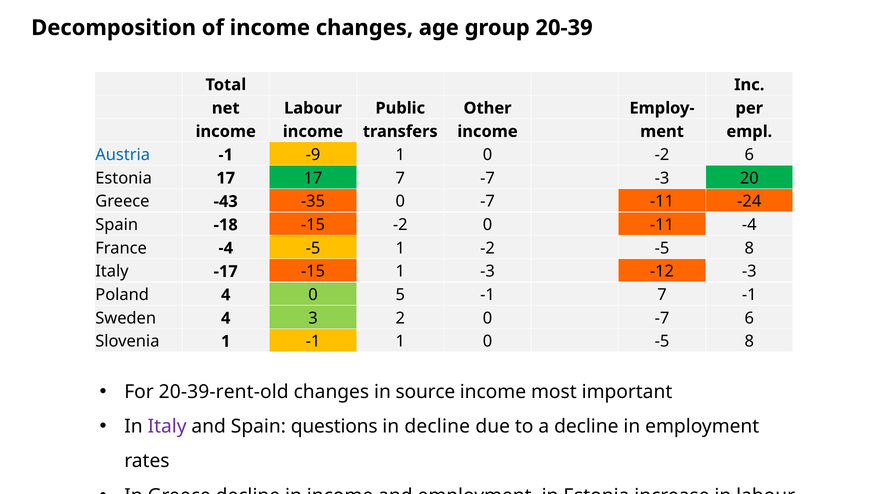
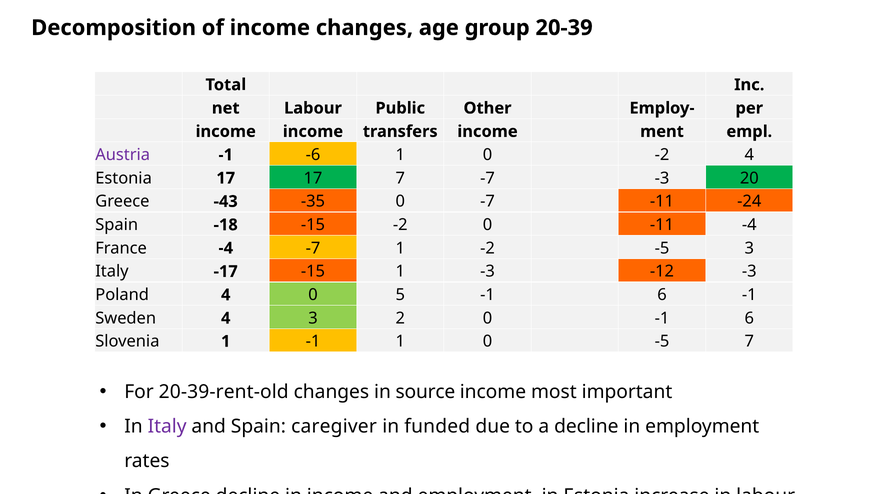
Austria colour: blue -> purple (123, 155)
-9: -9 -> -6 (313, 155)
-2 6: 6 -> 4 (749, 155)
-5: -5 -> -7 (313, 248)
-2 -5 8: 8 -> 3 (749, 248)
5 -1 7: 7 -> 6 (662, 295)
2 0 -7: -7 -> -1 (662, 318)
0 -5 8: 8 -> 7 (749, 341)
questions: questions -> caregiver (334, 426)
in decline: decline -> funded (437, 426)
